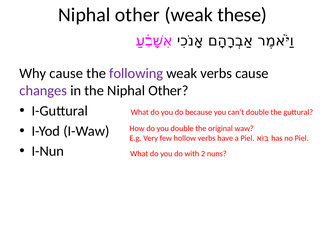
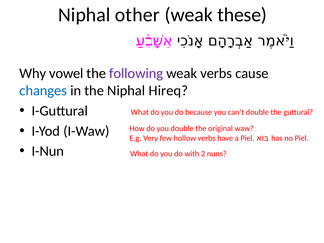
Why cause: cause -> vowel (66, 73)
changes colour: purple -> blue (43, 91)
the Niphal Other: Other -> Hireq (168, 91)
